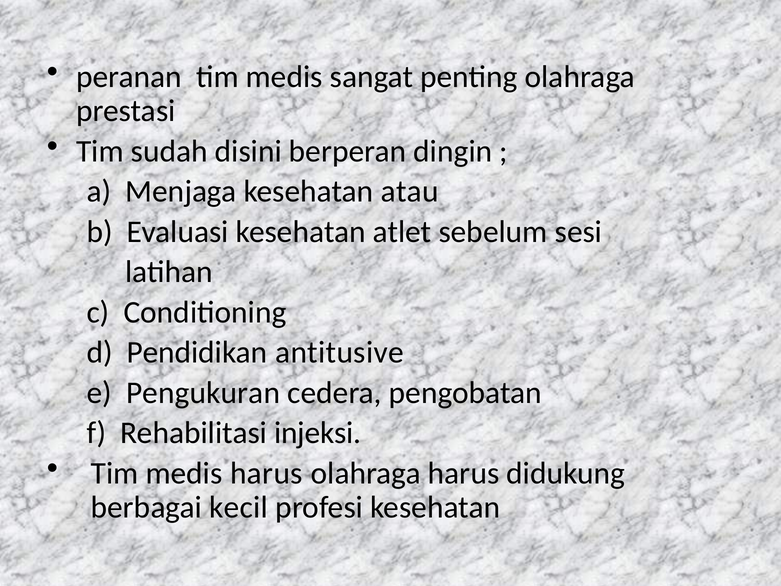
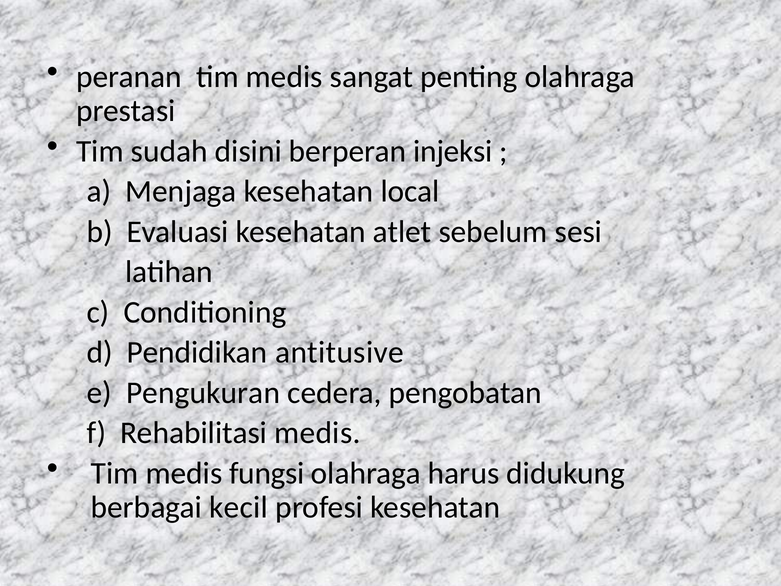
dingin: dingin -> injeksi (453, 151)
atau: atau -> local (410, 191)
Rehabilitasi injeksi: injeksi -> medis (317, 433)
medis harus: harus -> fungsi (267, 473)
